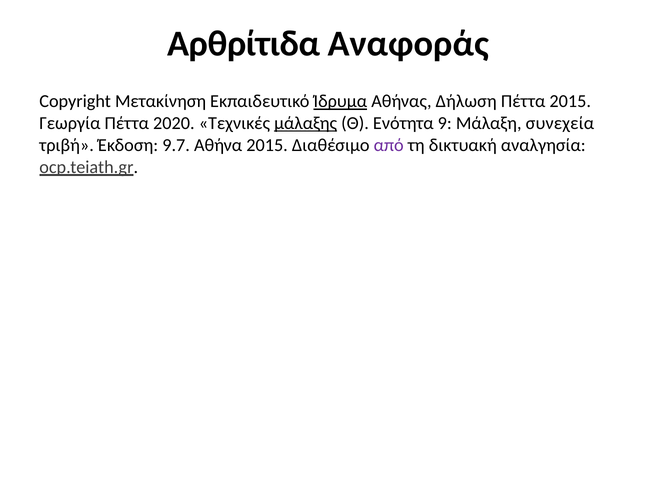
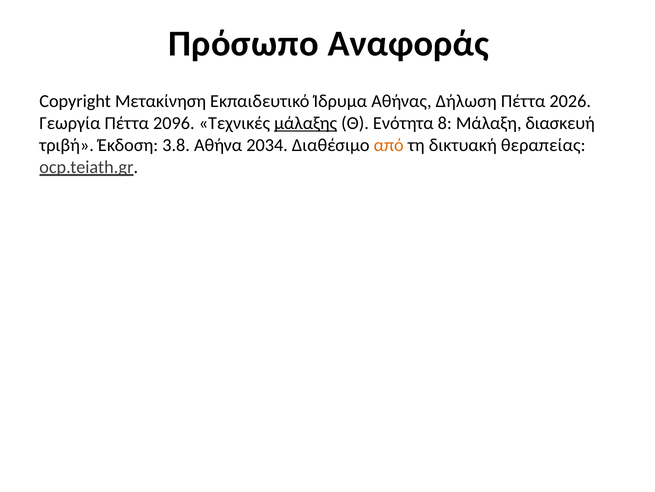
Αρθρίτιδα: Αρθρίτιδα -> Πρόσωπο (243, 43)
Ίδρυμα underline: present -> none (340, 101)
Πέττα 2015: 2015 -> 2026 (570, 101)
2020: 2020 -> 2096 (174, 123)
9: 9 -> 8 (445, 123)
συνεχεία: συνεχεία -> διασκευή (560, 123)
9.7: 9.7 -> 3.8 (176, 145)
Αθήνα 2015: 2015 -> 2034 (267, 145)
από colour: purple -> orange (389, 145)
αναλγησία: αναλγησία -> θεραπείας (543, 145)
